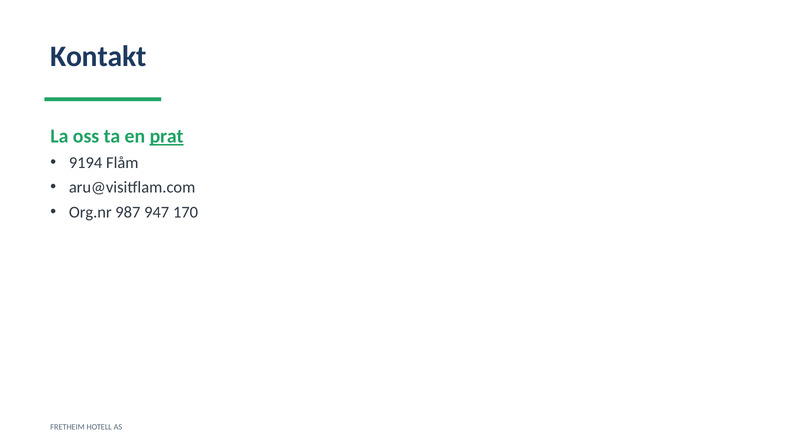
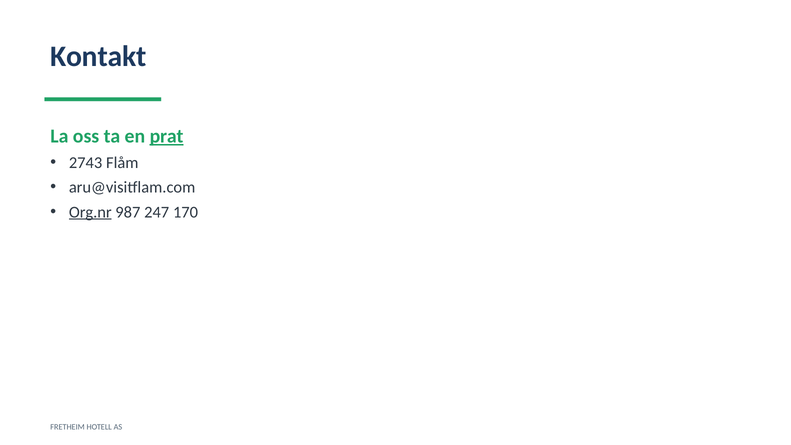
9194: 9194 -> 2743 (86, 163)
Org.nr underline: none -> present (90, 212)
947: 947 -> 247 (157, 212)
